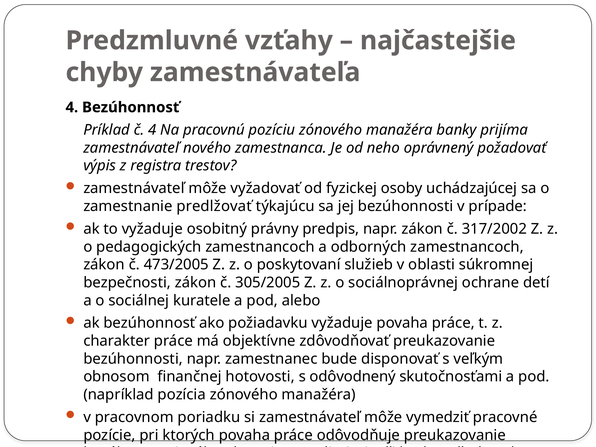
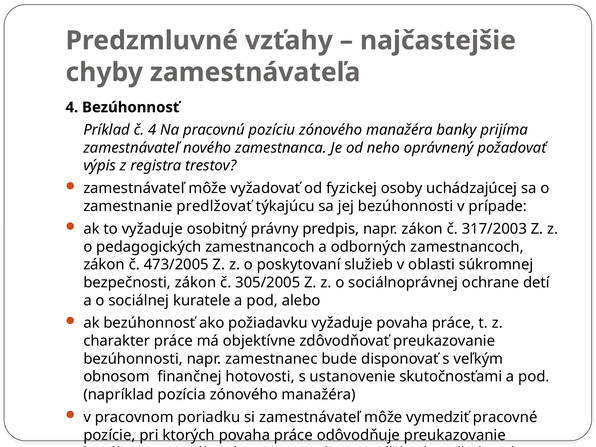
317/2002: 317/2002 -> 317/2003 (494, 229)
odôvodnený: odôvodnený -> ustanovenie (353, 377)
